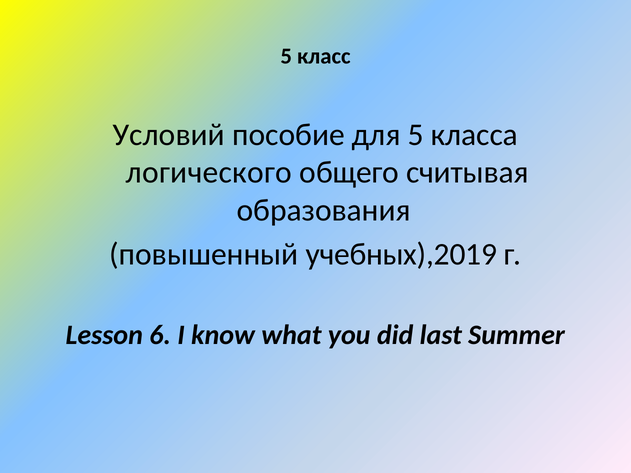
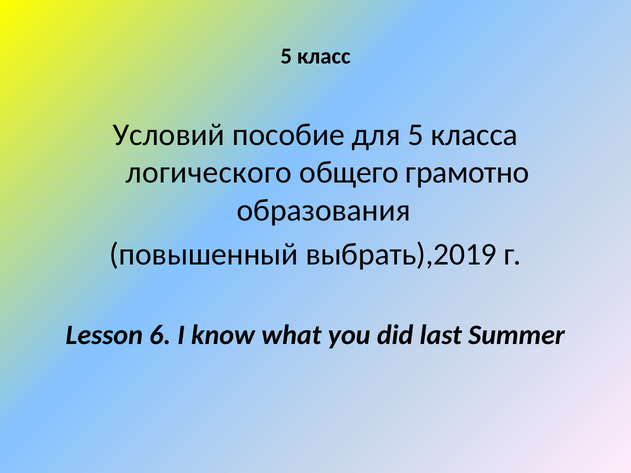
считывая: считывая -> грамотно (467, 173)
учебных),2019: учебных),2019 -> выбрать),2019 (401, 255)
